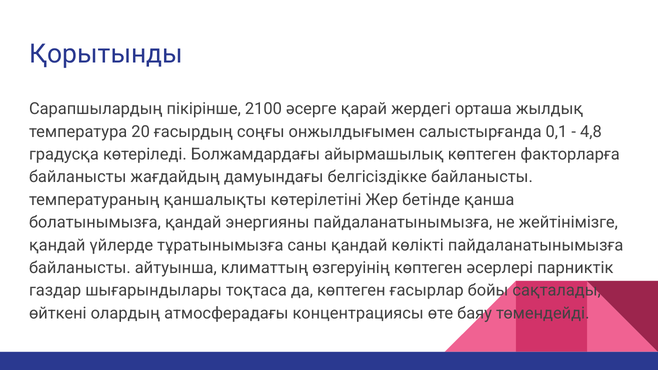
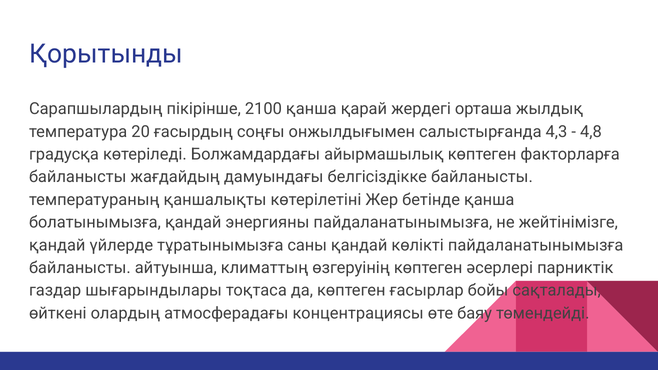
2100 әсерге: әсерге -> қанша (311, 109)
0,1: 0,1 -> 4,3 (556, 132)
